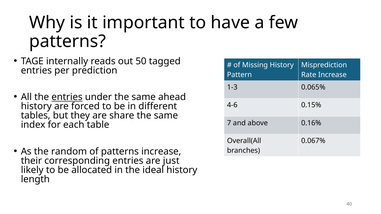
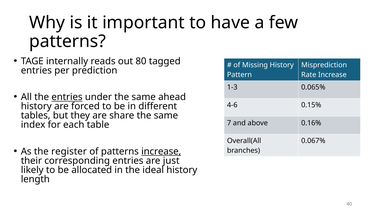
50: 50 -> 80 (141, 61)
random: random -> register (69, 152)
increase underline: none -> present (161, 152)
